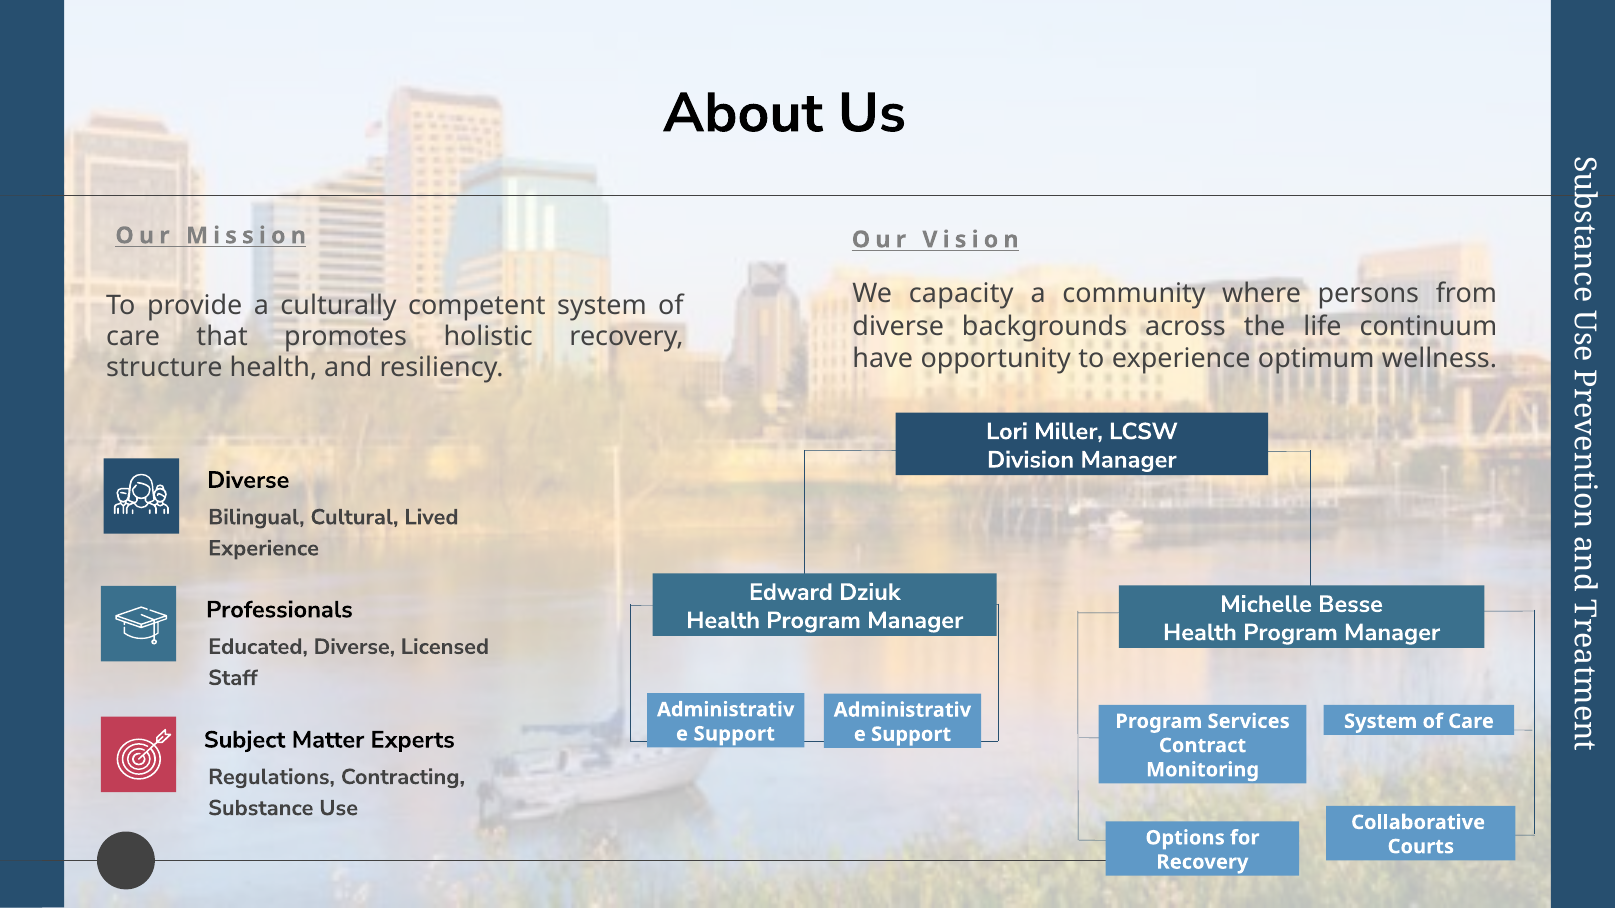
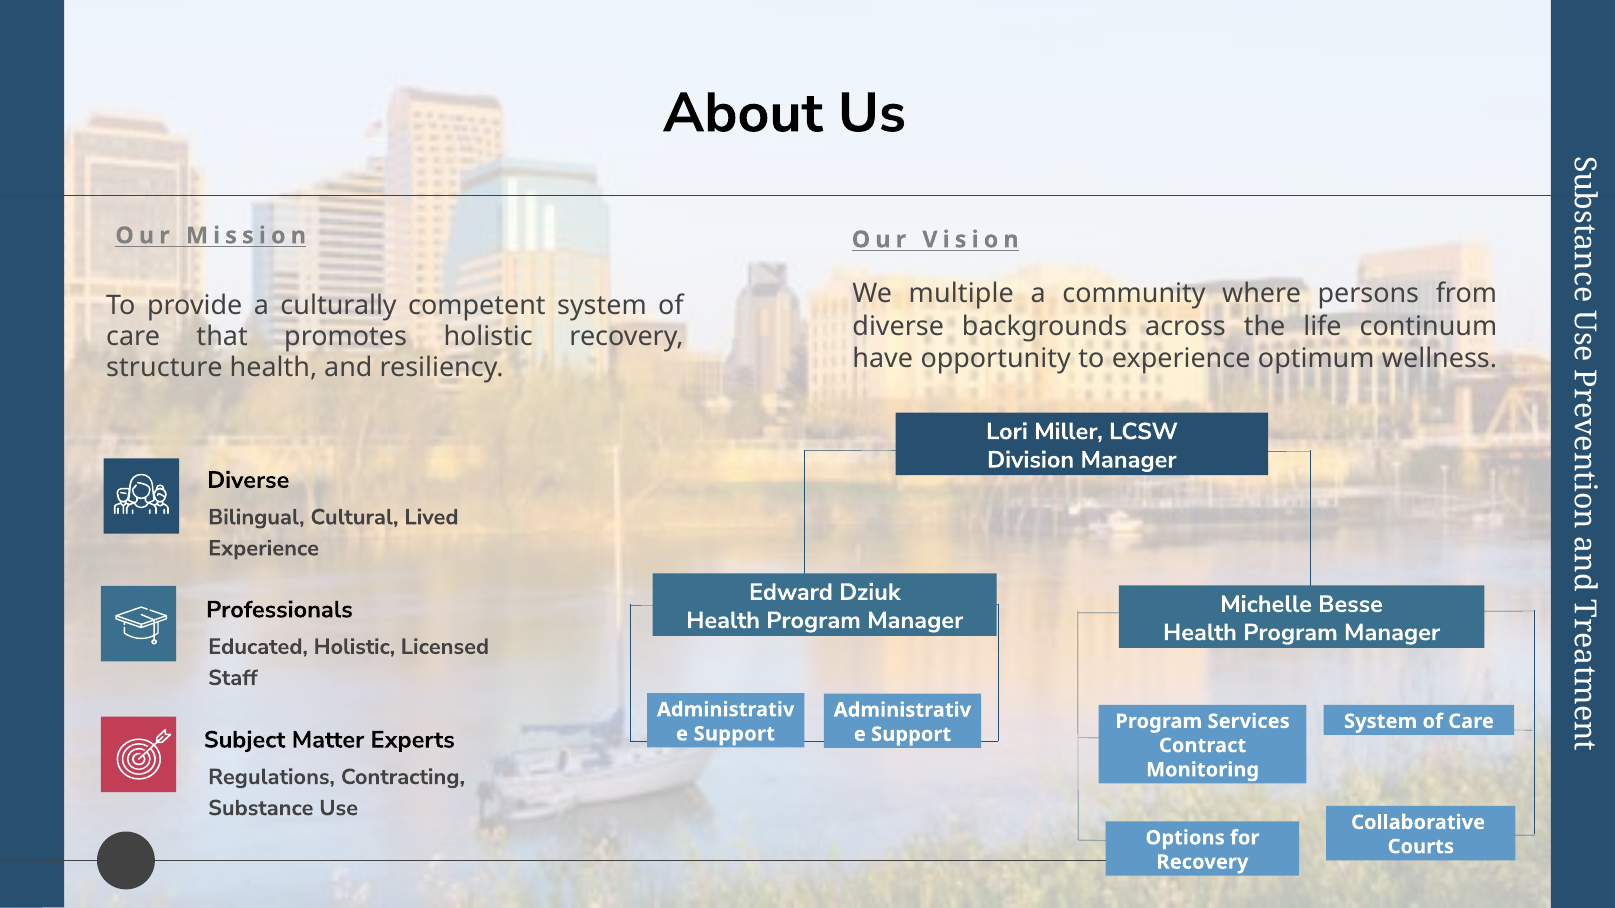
capacity: capacity -> multiple (961, 294)
Educated Diverse: Diverse -> Holistic (354, 647)
